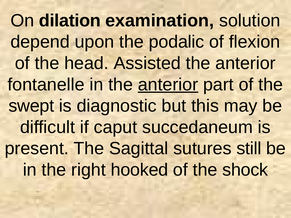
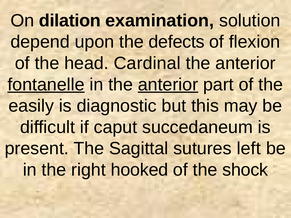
podalic: podalic -> defects (177, 42)
Assisted: Assisted -> Cardinal (147, 63)
fontanelle underline: none -> present (46, 85)
swept: swept -> easily (31, 106)
still: still -> left (249, 149)
